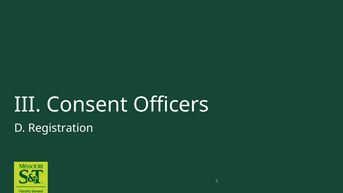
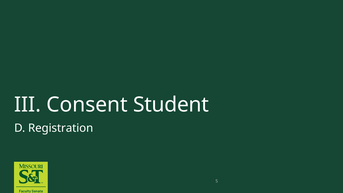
Officers: Officers -> Student (171, 105)
